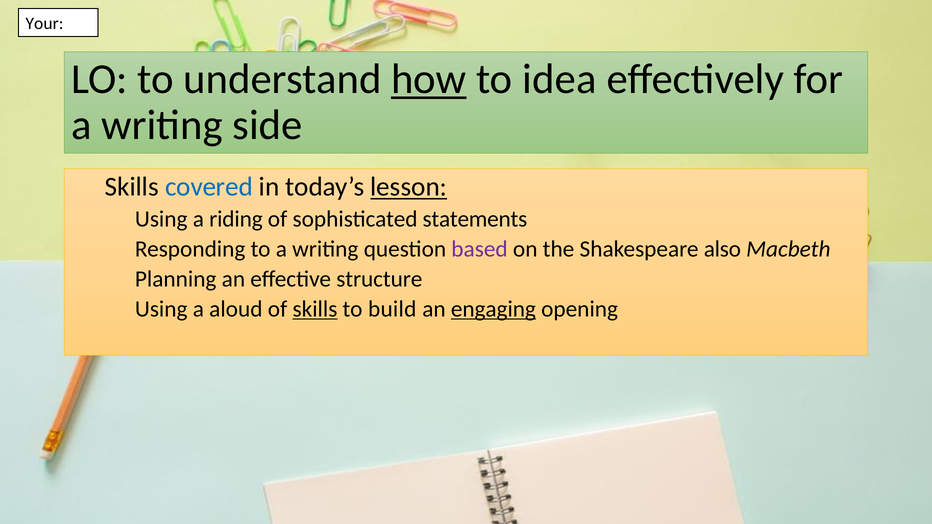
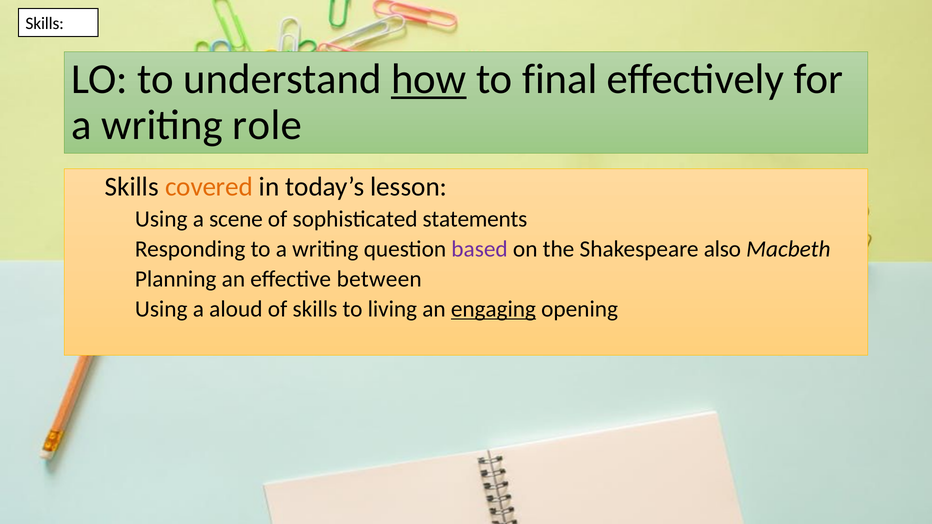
Your: Your -> Skills (45, 24)
idea: idea -> final (560, 79)
side: side -> role (267, 125)
covered colour: blue -> orange (209, 187)
lesson underline: present -> none (409, 187)
riding: riding -> scene (236, 219)
structure: structure -> between (379, 279)
skills underline: present -> none (315, 309)
build: build -> living (392, 309)
